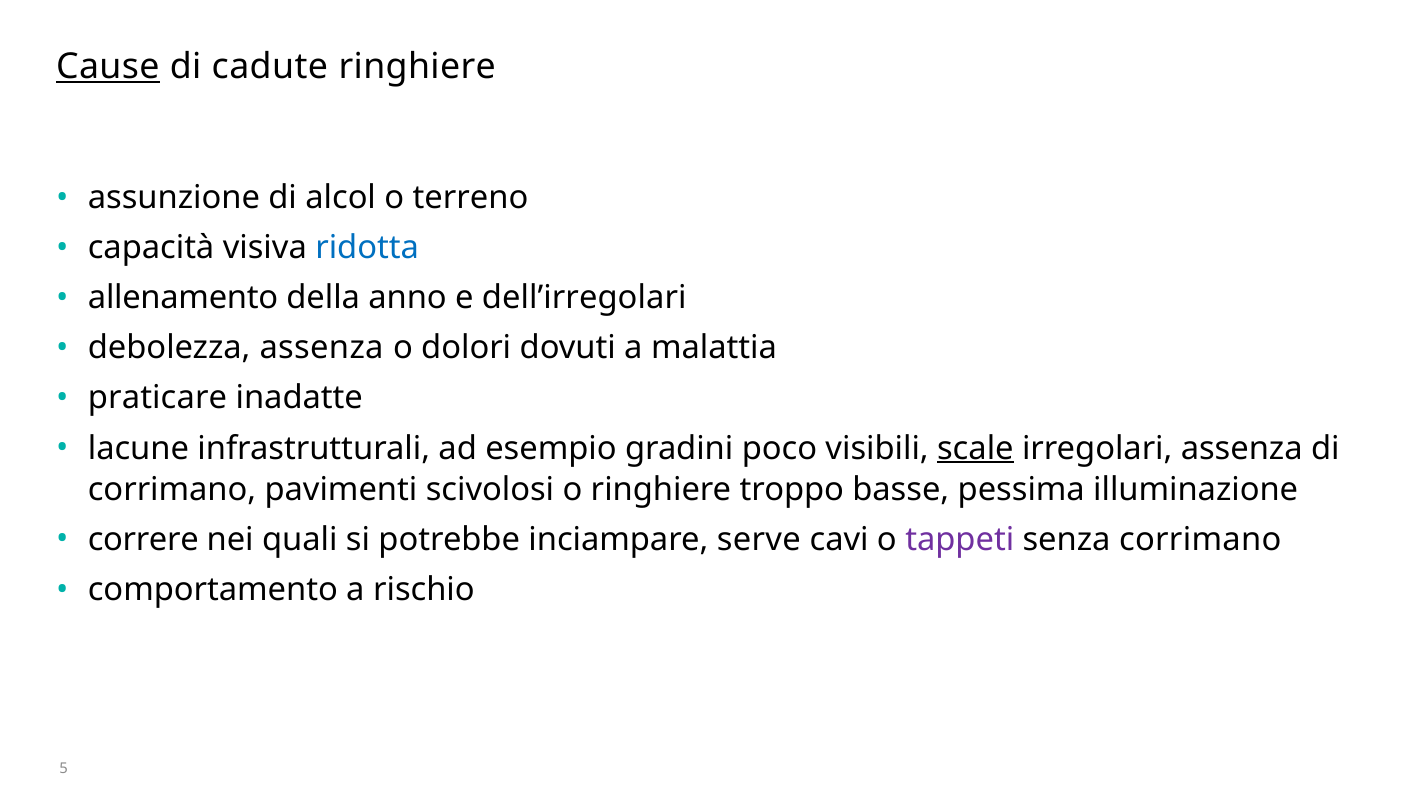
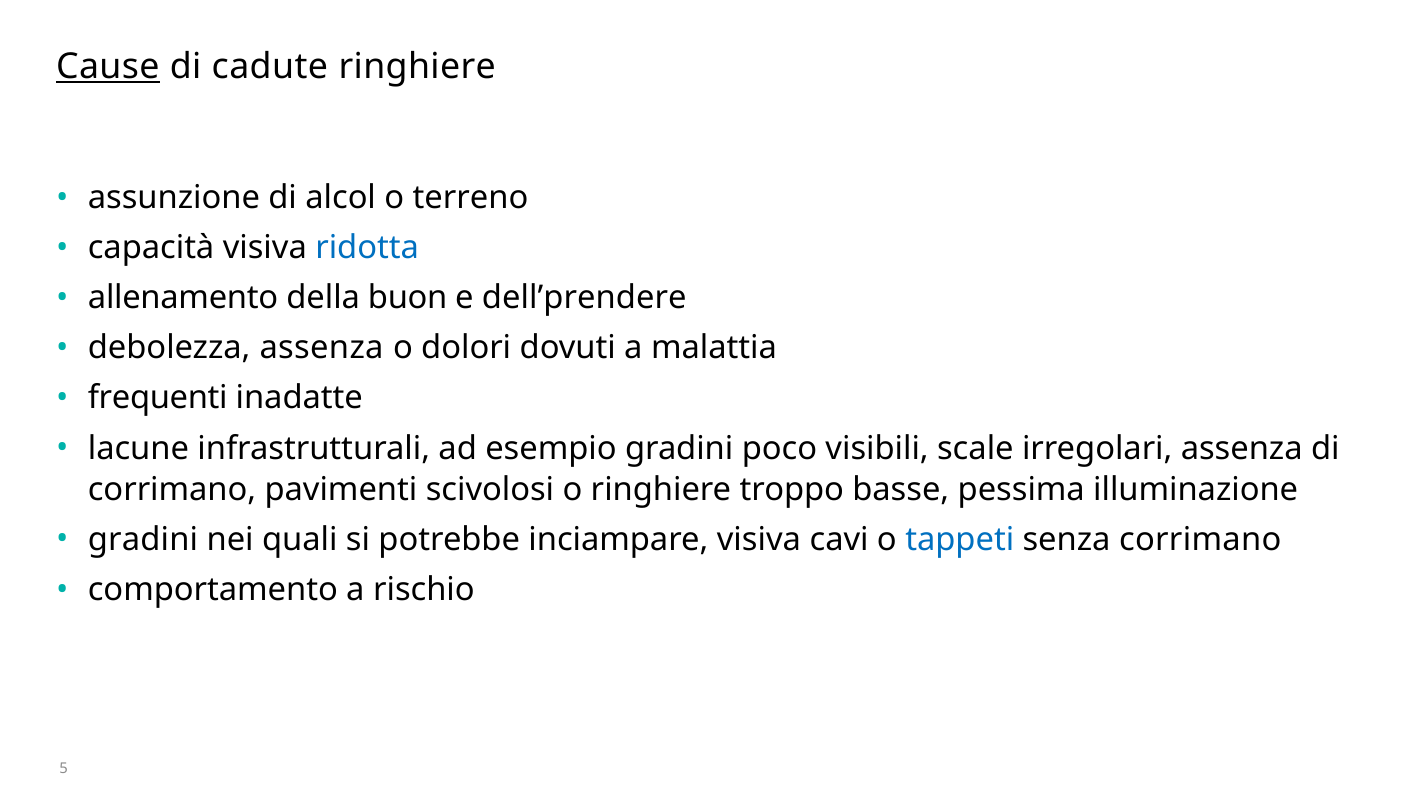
anno: anno -> buon (408, 298)
dell’irregolari: dell’irregolari -> dell’prendere (584, 298)
praticare: praticare -> frequenti (158, 398)
scale underline: present -> none (975, 448)
correre: correre -> gradini (143, 540)
inciampare serve: serve -> visiva (759, 540)
tappeti colour: purple -> blue (960, 540)
